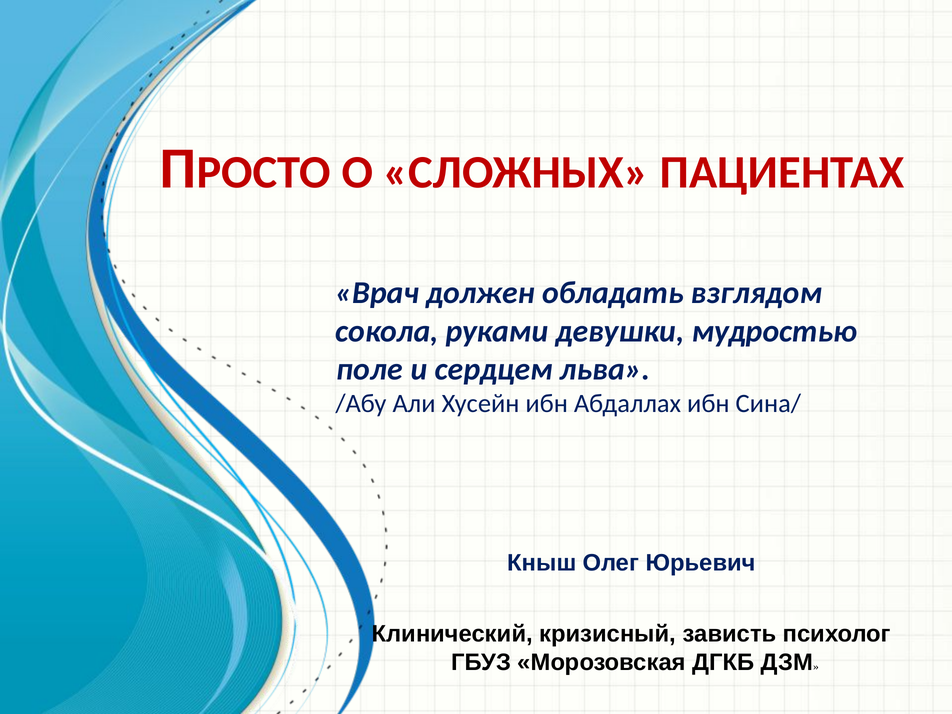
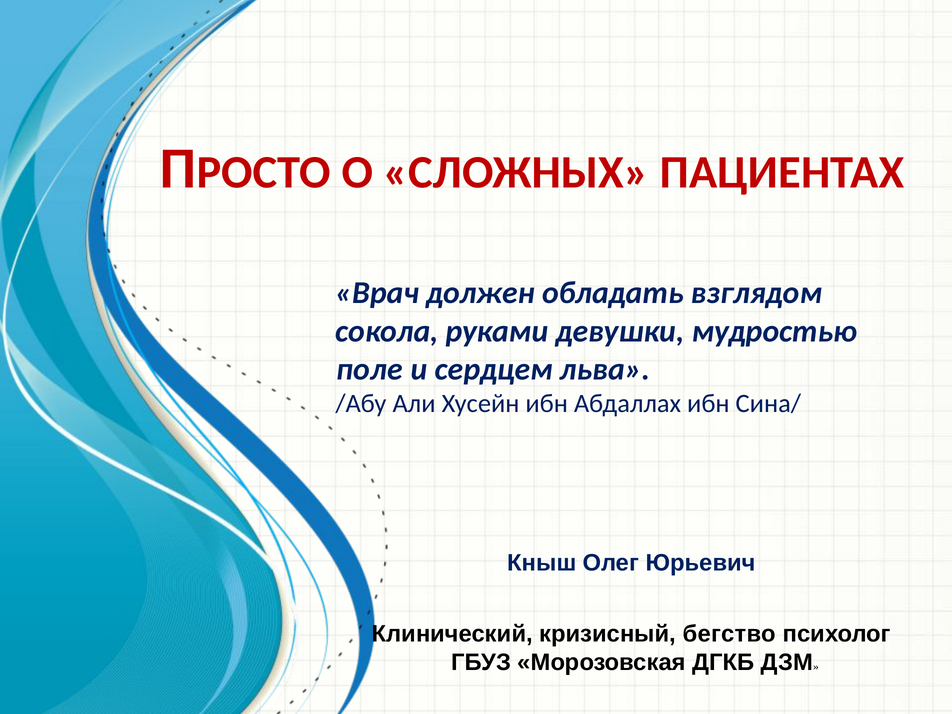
зависть: зависть -> бегство (729, 634)
